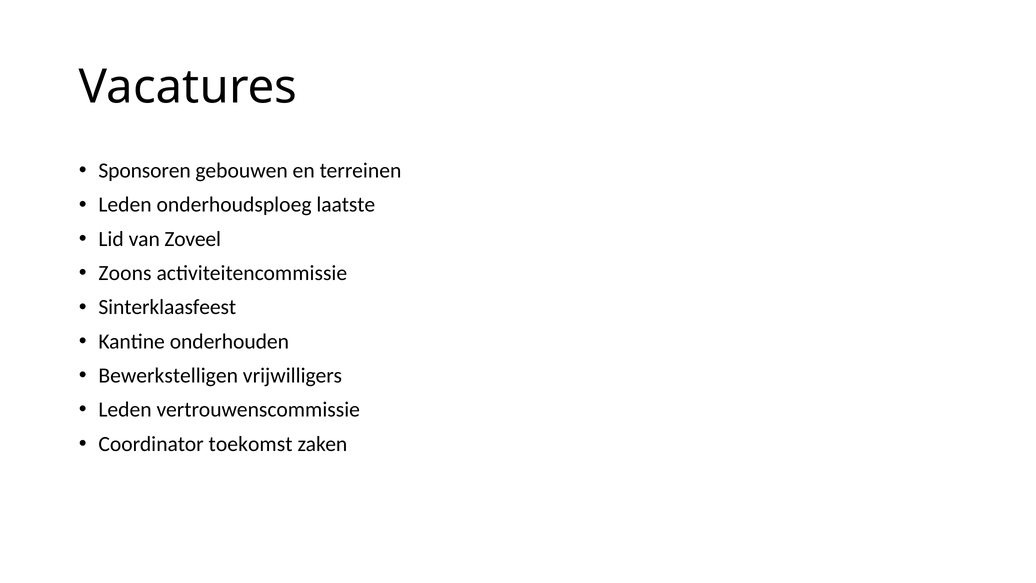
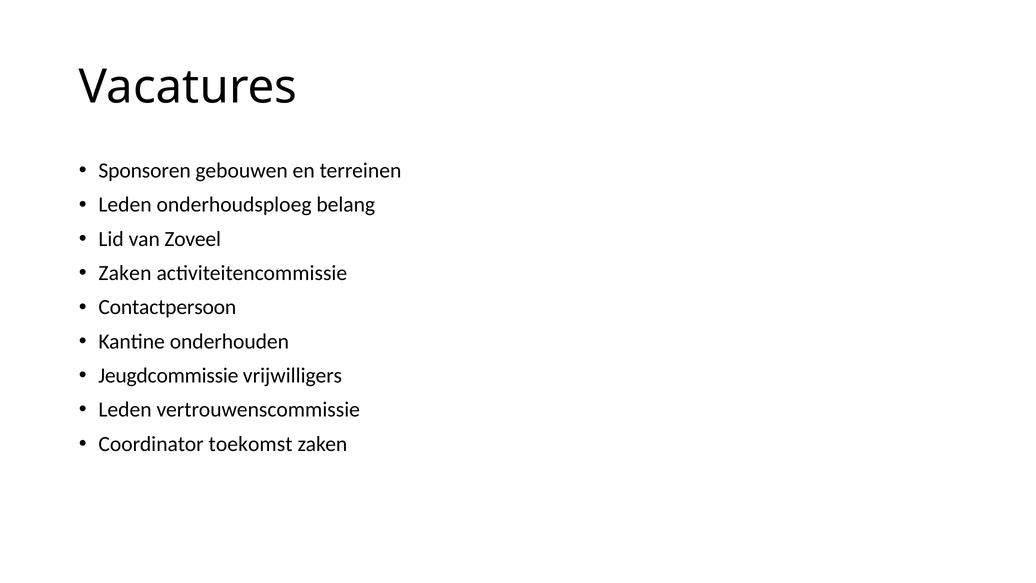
laatste: laatste -> belang (346, 205)
Zoons: Zoons -> Zaken (125, 273)
Sinterklaasfeest: Sinterklaasfeest -> Contactpersoon (167, 307)
Bewerkstelligen: Bewerkstelligen -> Jeugdcommissie (168, 375)
